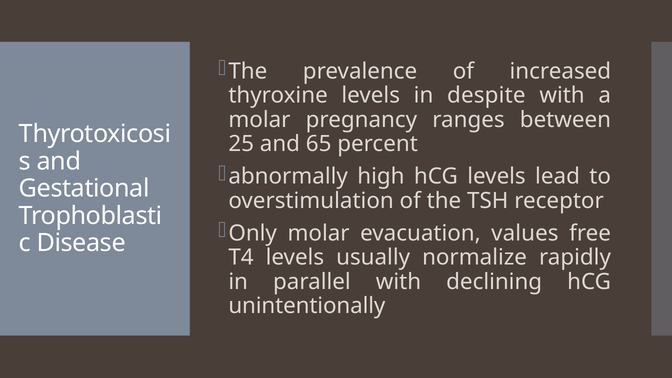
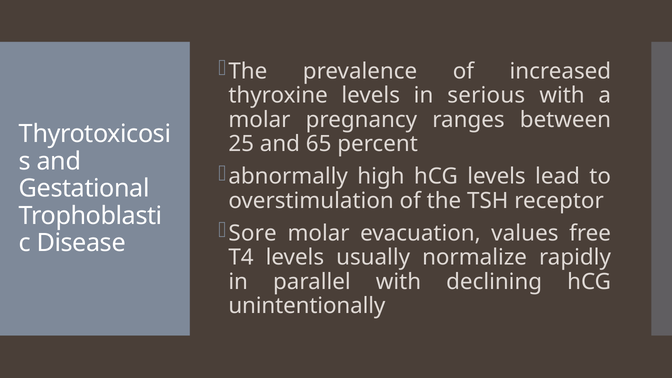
despite: despite -> serious (486, 95)
Only: Only -> Sore (253, 233)
